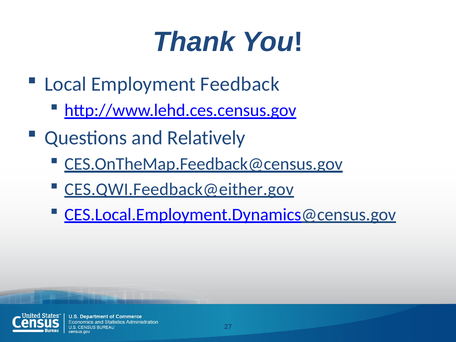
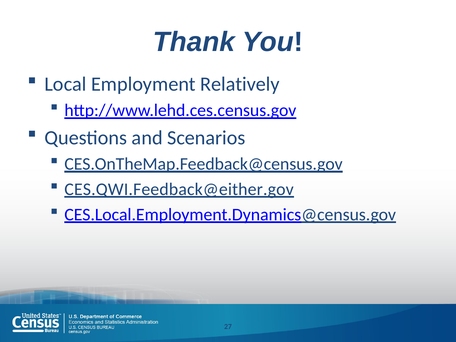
Feedback: Feedback -> Relatively (240, 84)
Relatively: Relatively -> Scenarios (206, 138)
